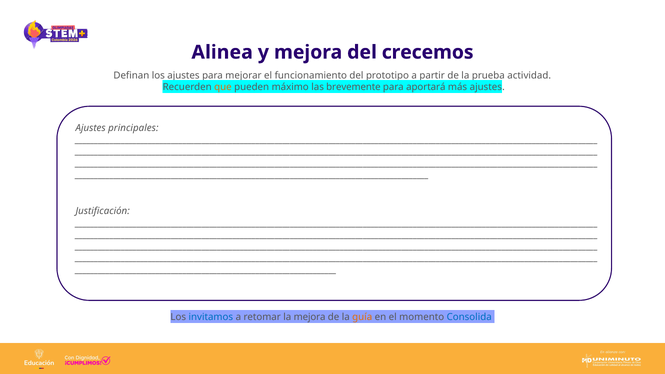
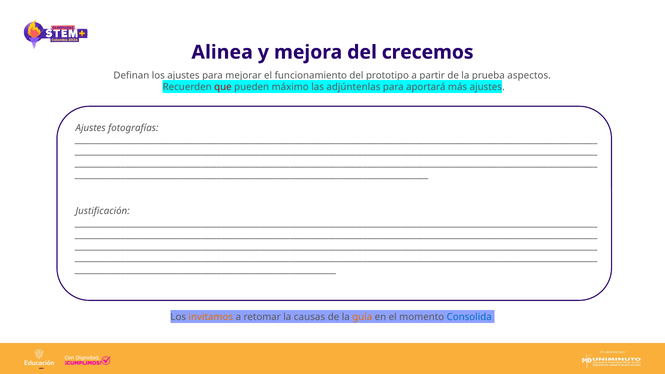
actividad: actividad -> aspectos (529, 75)
que colour: orange -> red (223, 87)
brevemente: brevemente -> adjúntenlas (353, 87)
principales: principales -> fotografías (133, 128)
invitamos colour: blue -> orange (211, 317)
la mejora: mejora -> causas (310, 317)
